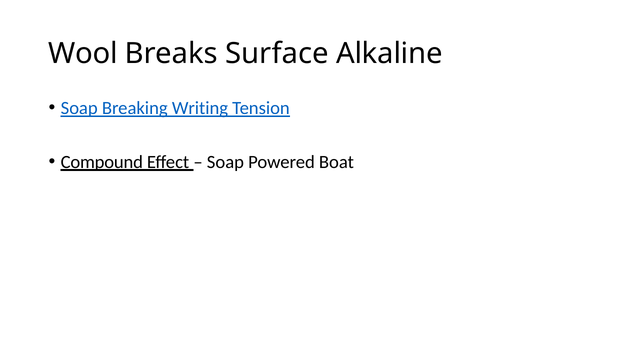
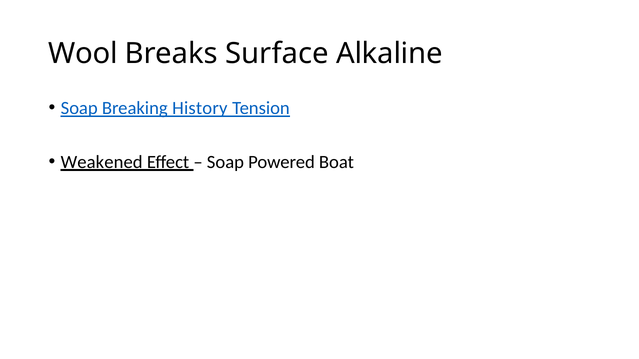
Writing: Writing -> History (200, 108)
Compound: Compound -> Weakened (102, 162)
